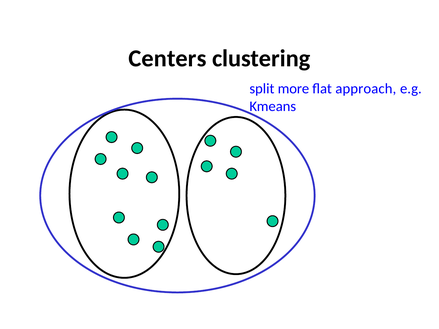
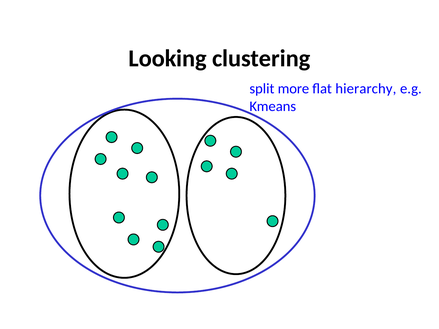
Centers: Centers -> Looking (168, 58)
approach: approach -> hierarchy (366, 89)
